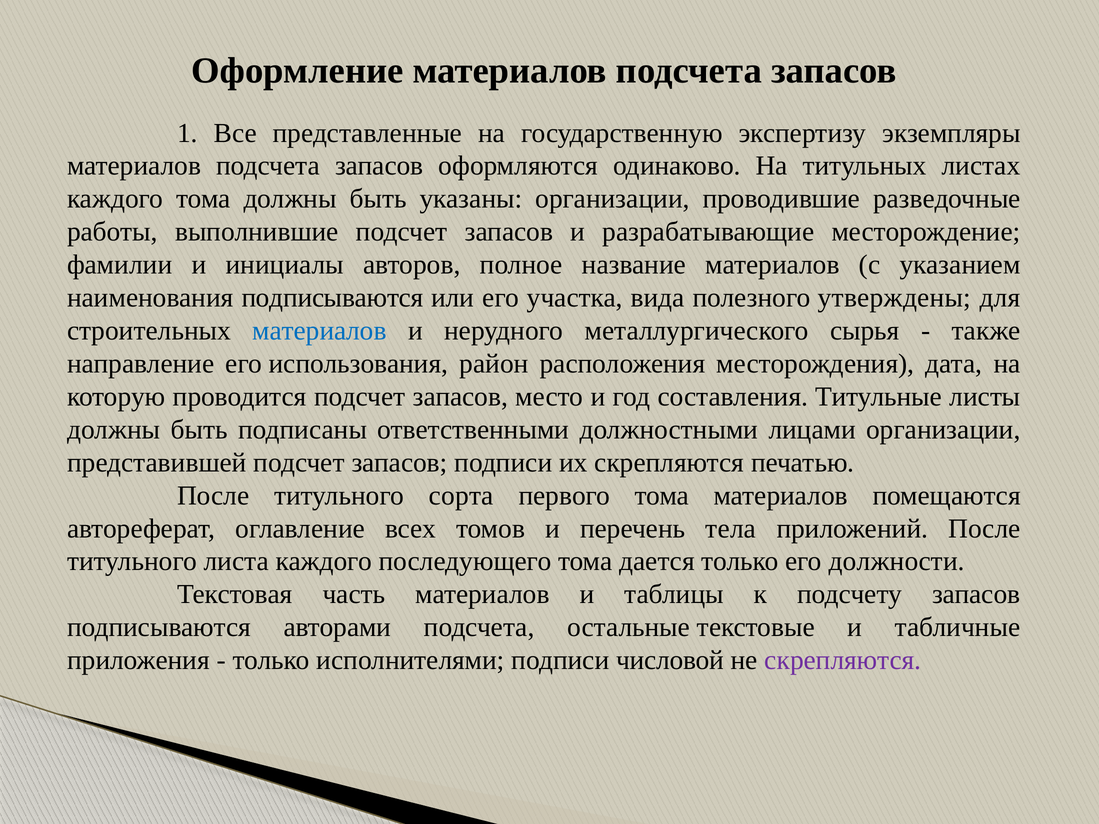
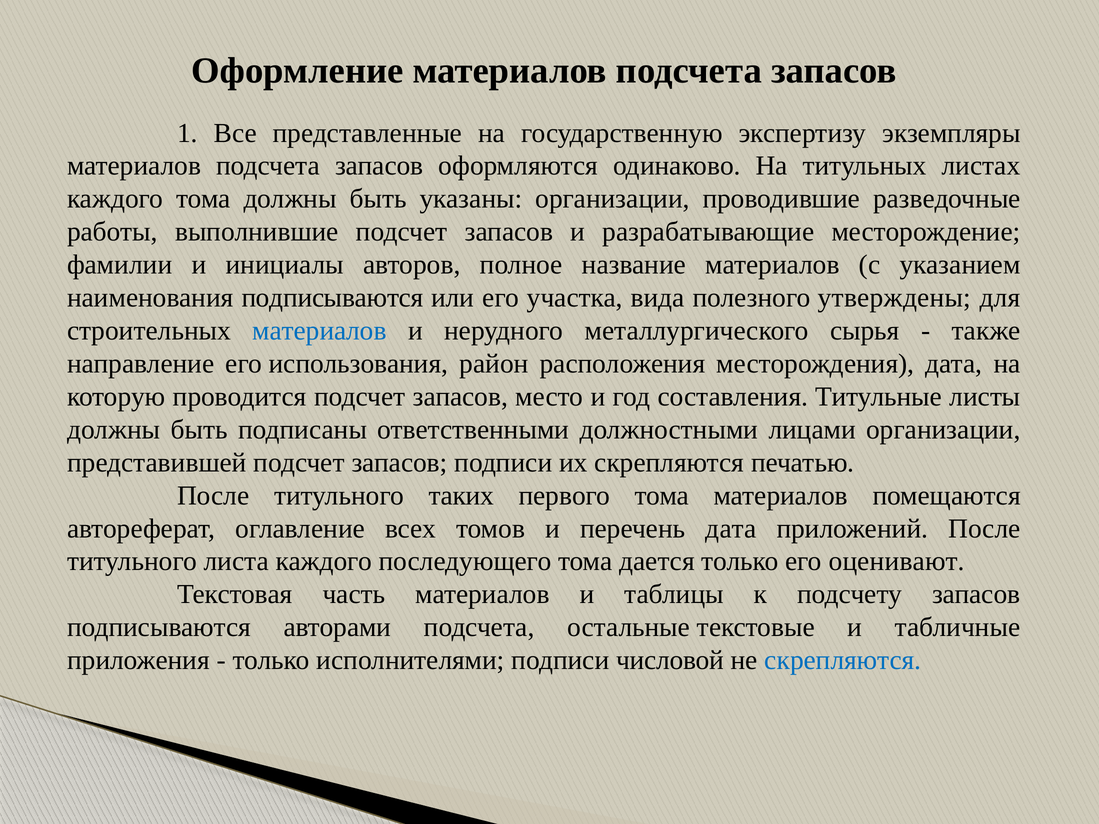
сорта: сорта -> таких (461, 496)
перечень тела: тела -> дата (731, 529)
должности: должности -> оценивают (897, 562)
скрепляются colour: purple -> blue (843, 661)
